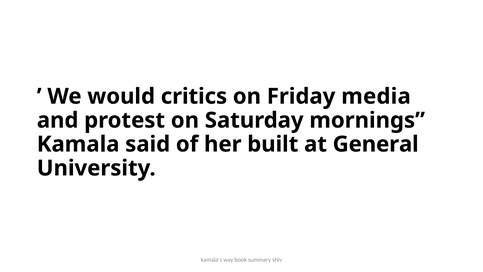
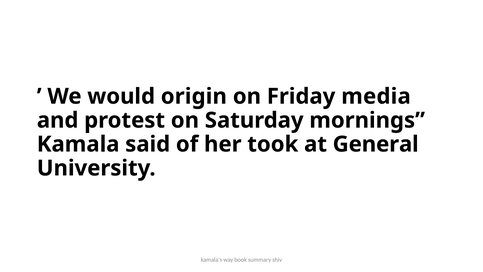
critics: critics -> origin (194, 96)
built: built -> took (273, 144)
